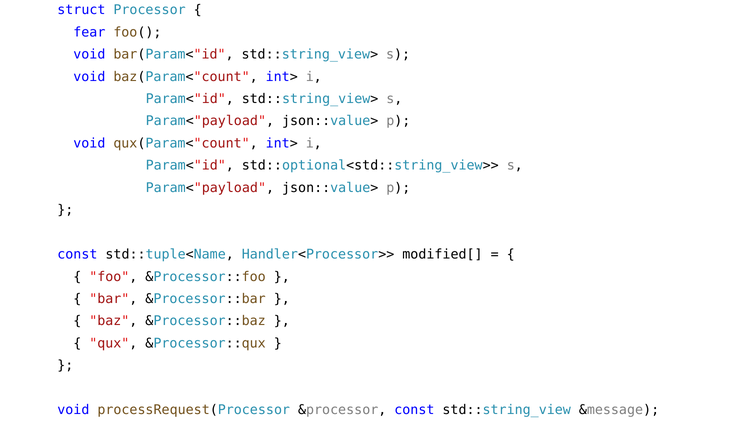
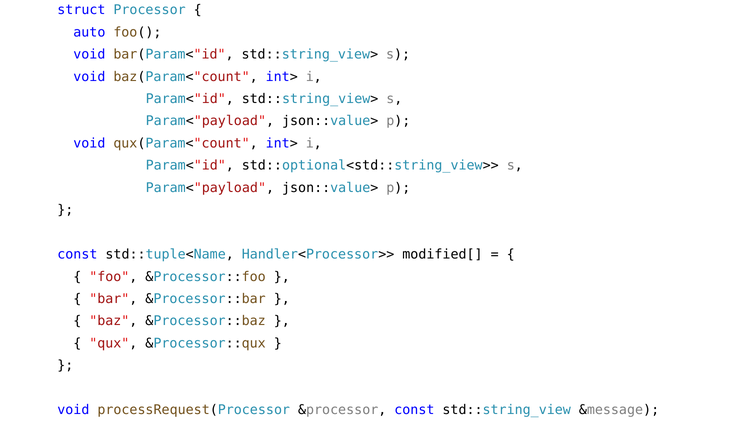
fear: fear -> auto (89, 32)
